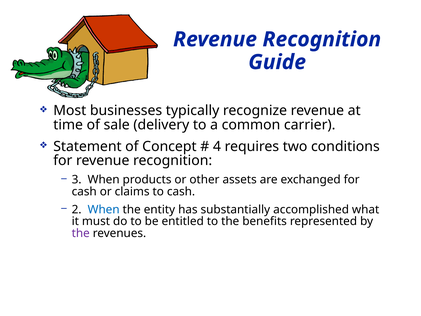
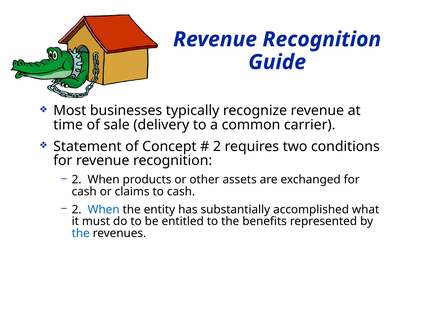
4: 4 -> 2 (217, 146)
3: 3 -> 2 (77, 180)
the colour: purple -> blue (81, 233)
